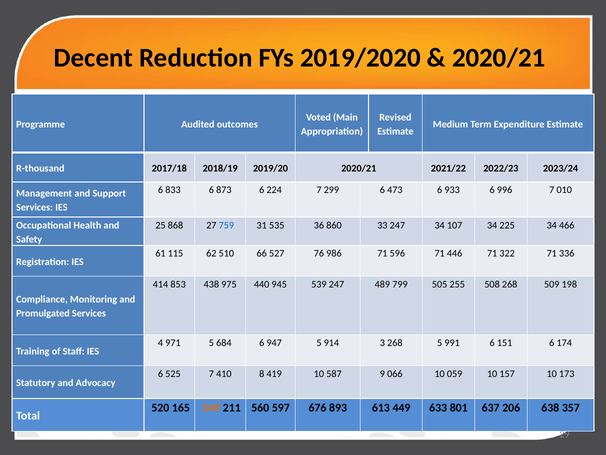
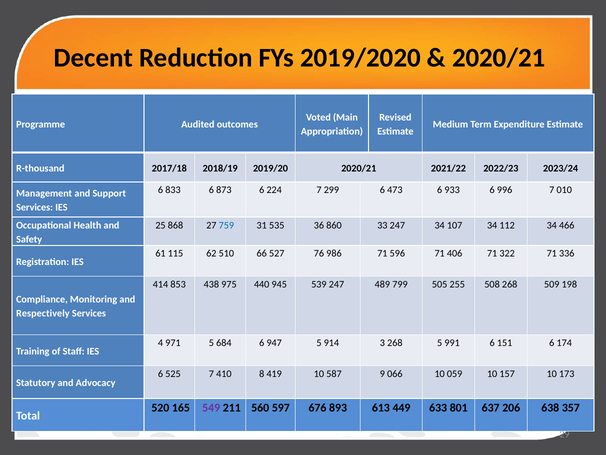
225: 225 -> 112 (507, 225)
446: 446 -> 406 (455, 253)
Promulgated: Promulgated -> Respectively (43, 313)
549 colour: orange -> purple (211, 407)
